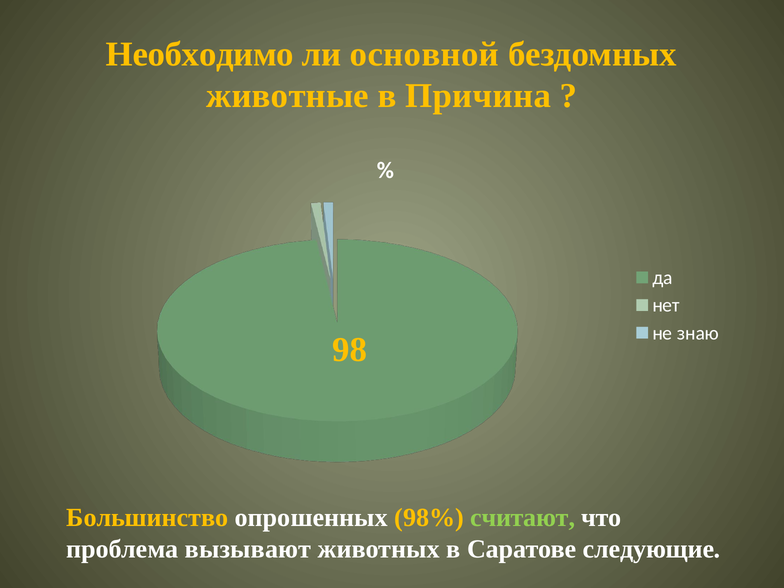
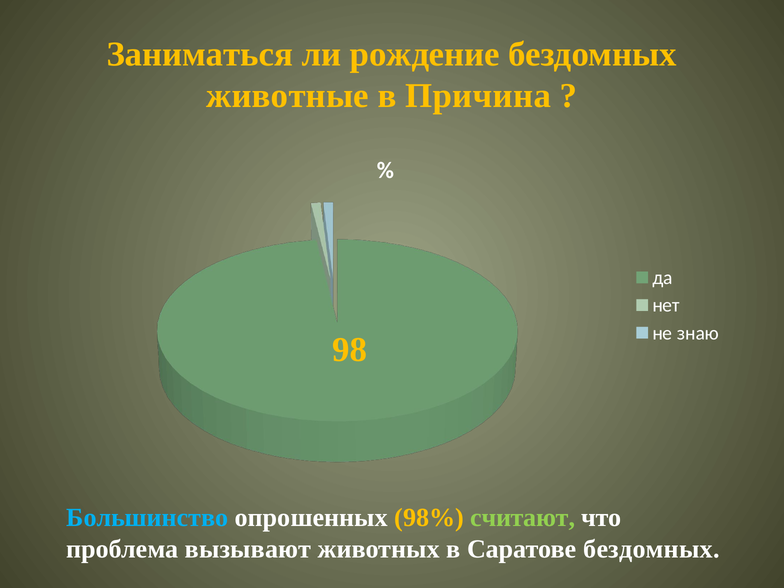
Необходимо: Необходимо -> Заниматься (200, 54)
основной: основной -> рождение (425, 54)
Большинство colour: yellow -> light blue (147, 518)
Саратове следующие: следующие -> бездомных (652, 549)
